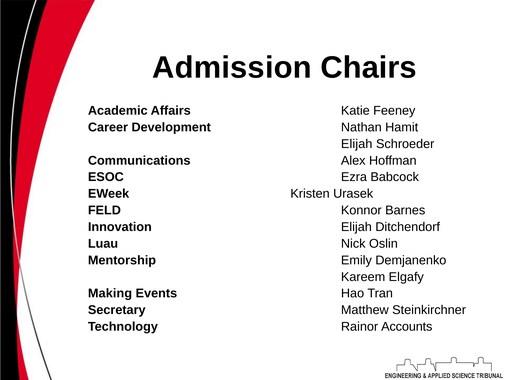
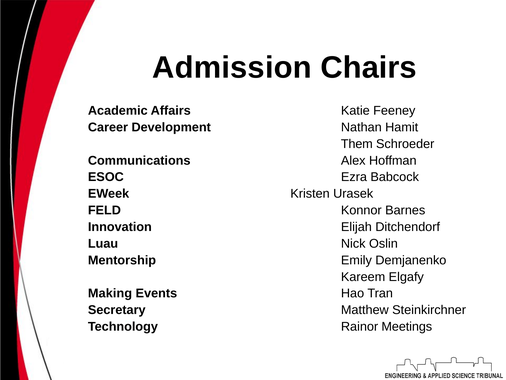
Elijah: Elijah -> Them (357, 144)
Accounts: Accounts -> Meetings (407, 326)
